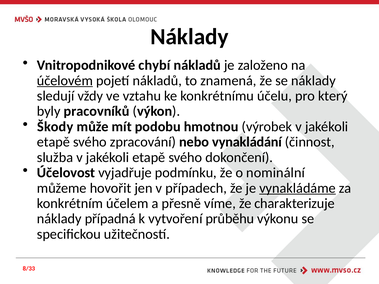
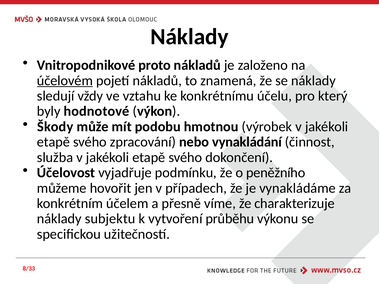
chybí: chybí -> proto (155, 65)
pracovníků: pracovníků -> hodnotové (97, 111)
nominální: nominální -> peněžního (276, 173)
vynakládáme underline: present -> none (298, 188)
případná: případná -> subjektu (110, 219)
